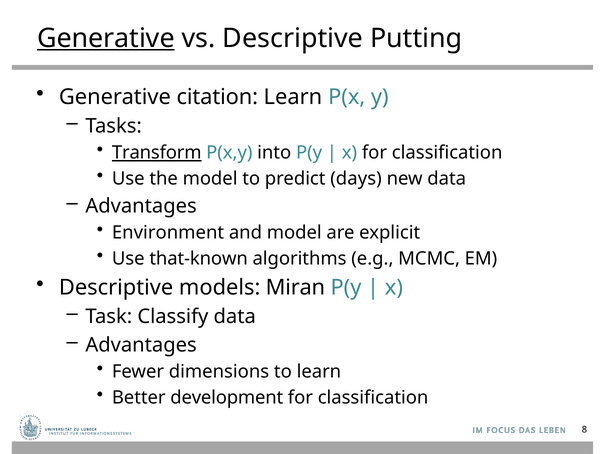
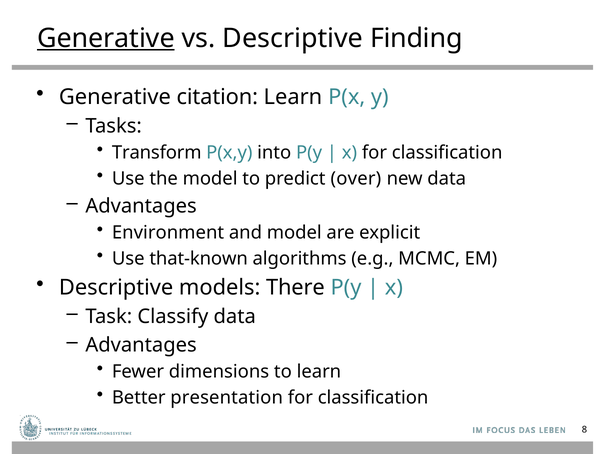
Putting: Putting -> Finding (416, 38)
Transform underline: present -> none (157, 153)
days: days -> over (356, 179)
Miran: Miran -> There (295, 287)
development: development -> presentation (227, 397)
